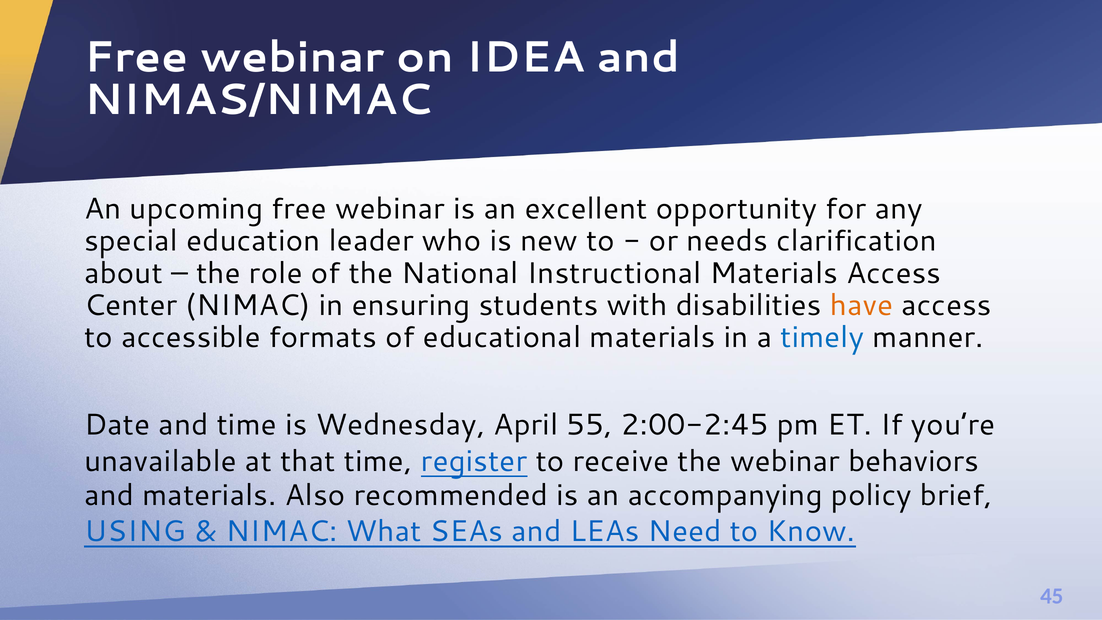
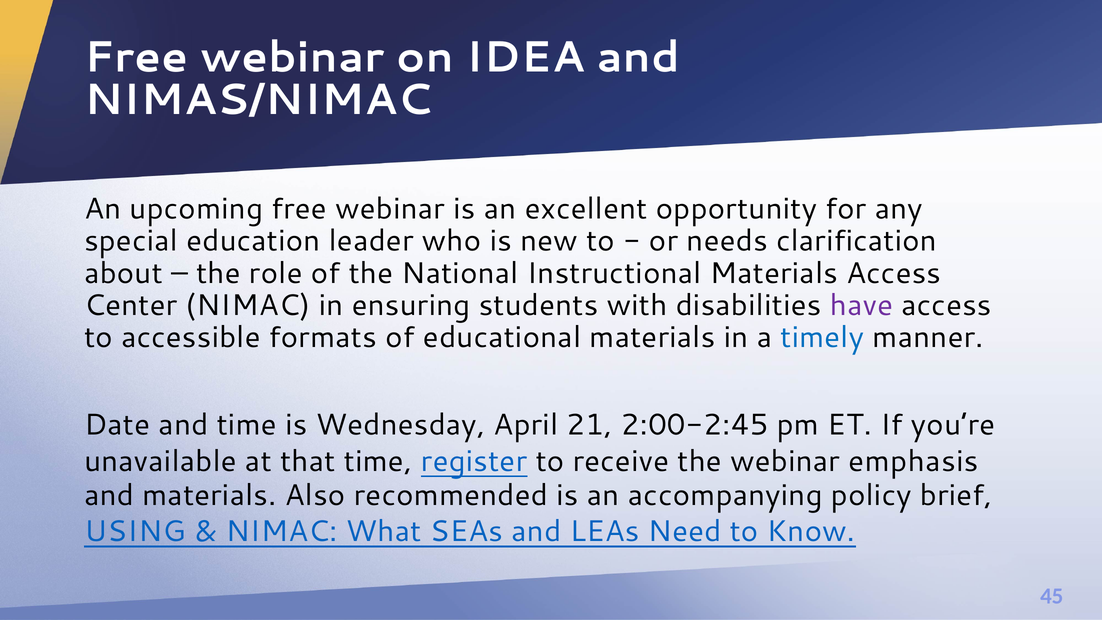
have colour: orange -> purple (861, 305)
55: 55 -> 21 (589, 425)
behaviors: behaviors -> emphasis (914, 461)
